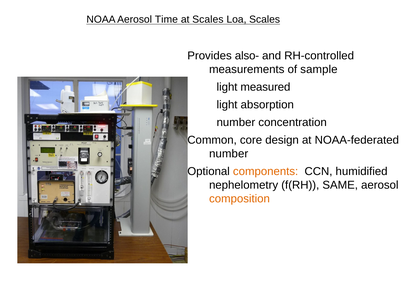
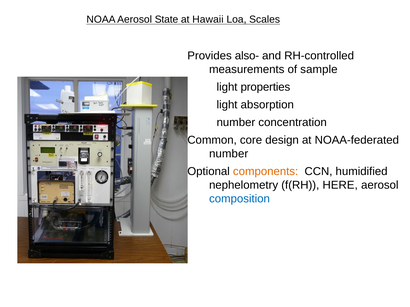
Time: Time -> State (167, 20)
at Scales: Scales -> Hawaii (208, 20)
measured: measured -> properties (265, 87)
SAME: SAME -> HERE (340, 185)
composition colour: orange -> blue (239, 199)
